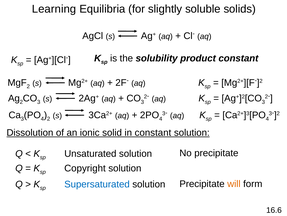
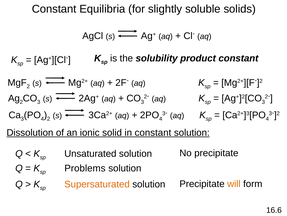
Learning: Learning -> Constant (54, 9)
Copyright: Copyright -> Problems (85, 168)
Supersaturated colour: blue -> orange (97, 184)
